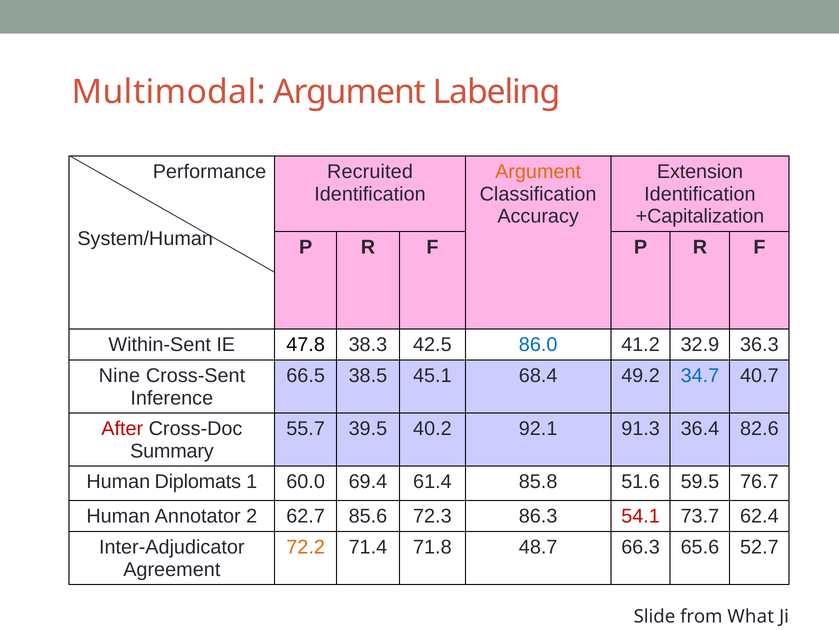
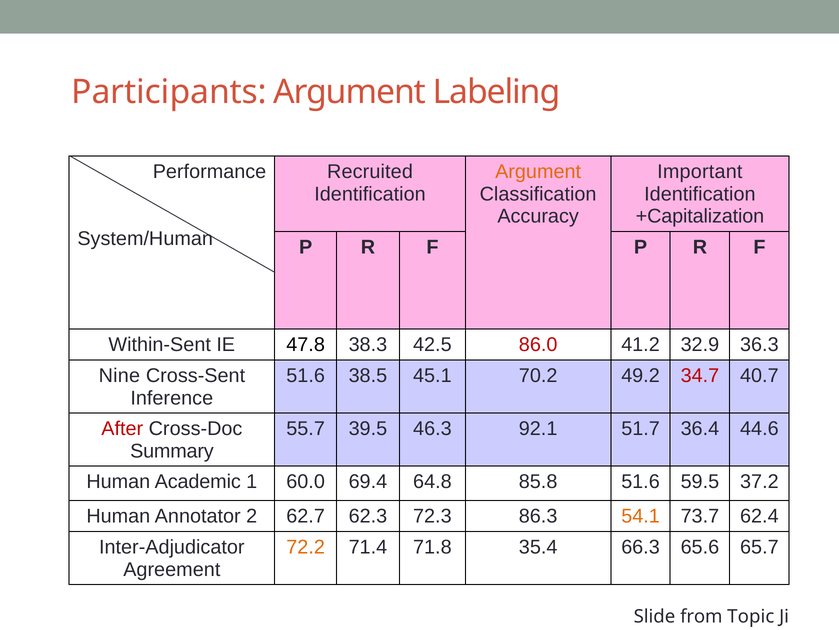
Multimodal: Multimodal -> Participants (169, 92)
Extension: Extension -> Important (700, 172)
86.0 colour: blue -> red (538, 344)
66.5: 66.5 -> 51.6 (306, 375)
68.4: 68.4 -> 70.2 (538, 375)
34.7 colour: blue -> red (700, 375)
40.2: 40.2 -> 46.3 (432, 428)
91.3: 91.3 -> 51.7 (641, 428)
82.6: 82.6 -> 44.6 (759, 428)
Diplomats: Diplomats -> Academic (198, 481)
61.4: 61.4 -> 64.8 (432, 481)
76.7: 76.7 -> 37.2 (759, 481)
85.6: 85.6 -> 62.3 (368, 516)
54.1 colour: red -> orange (641, 516)
48.7: 48.7 -> 35.4 (538, 547)
52.7: 52.7 -> 65.7 (759, 547)
What: What -> Topic (751, 616)
